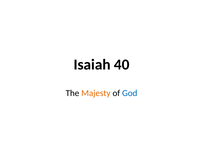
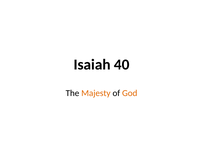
God colour: blue -> orange (130, 93)
